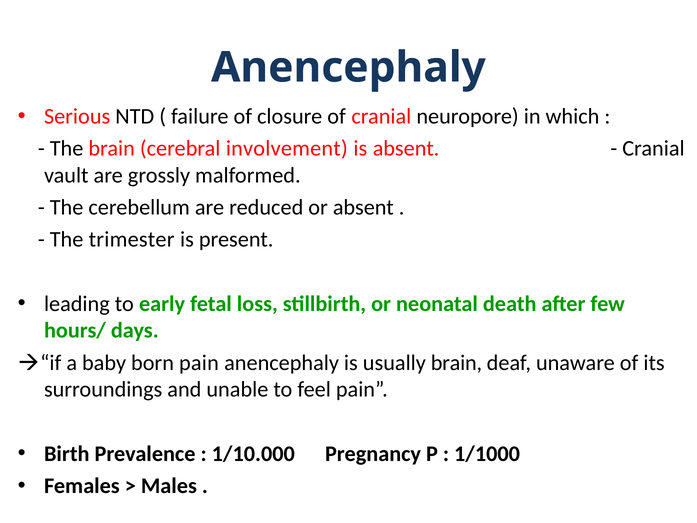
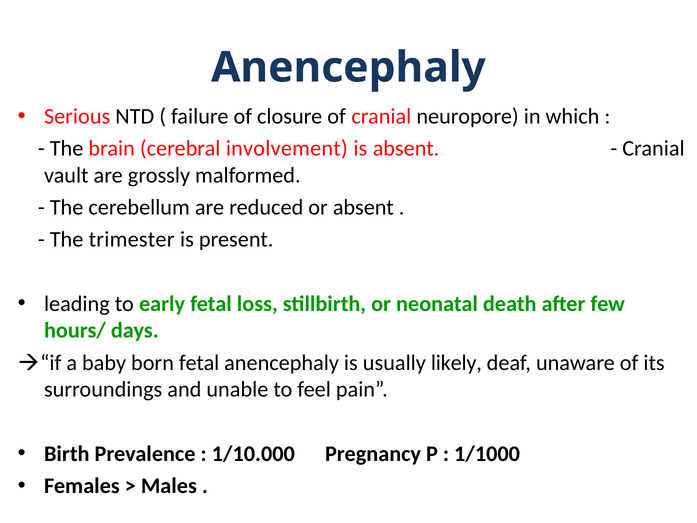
born pain: pain -> fetal (199, 363)
usually brain: brain -> likely (456, 363)
